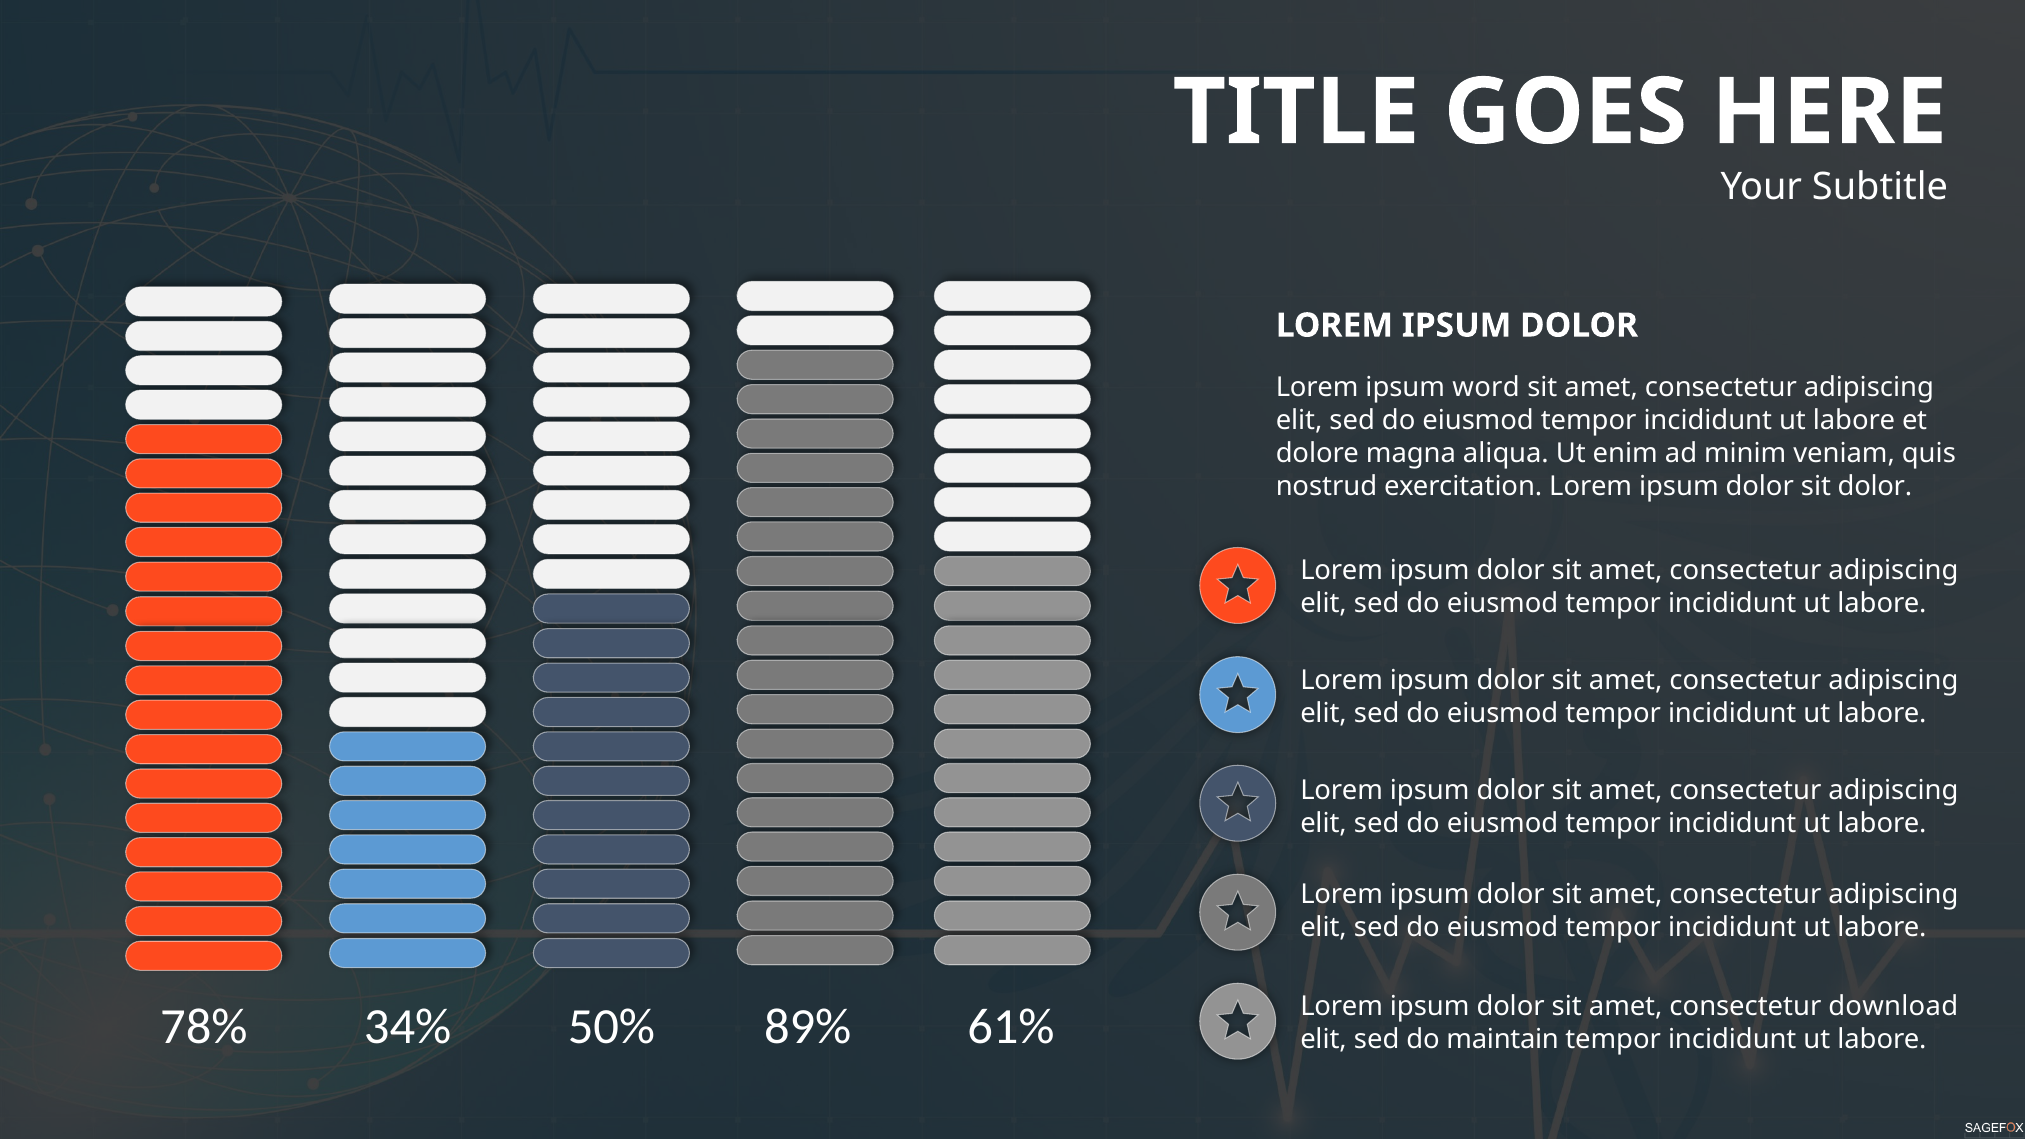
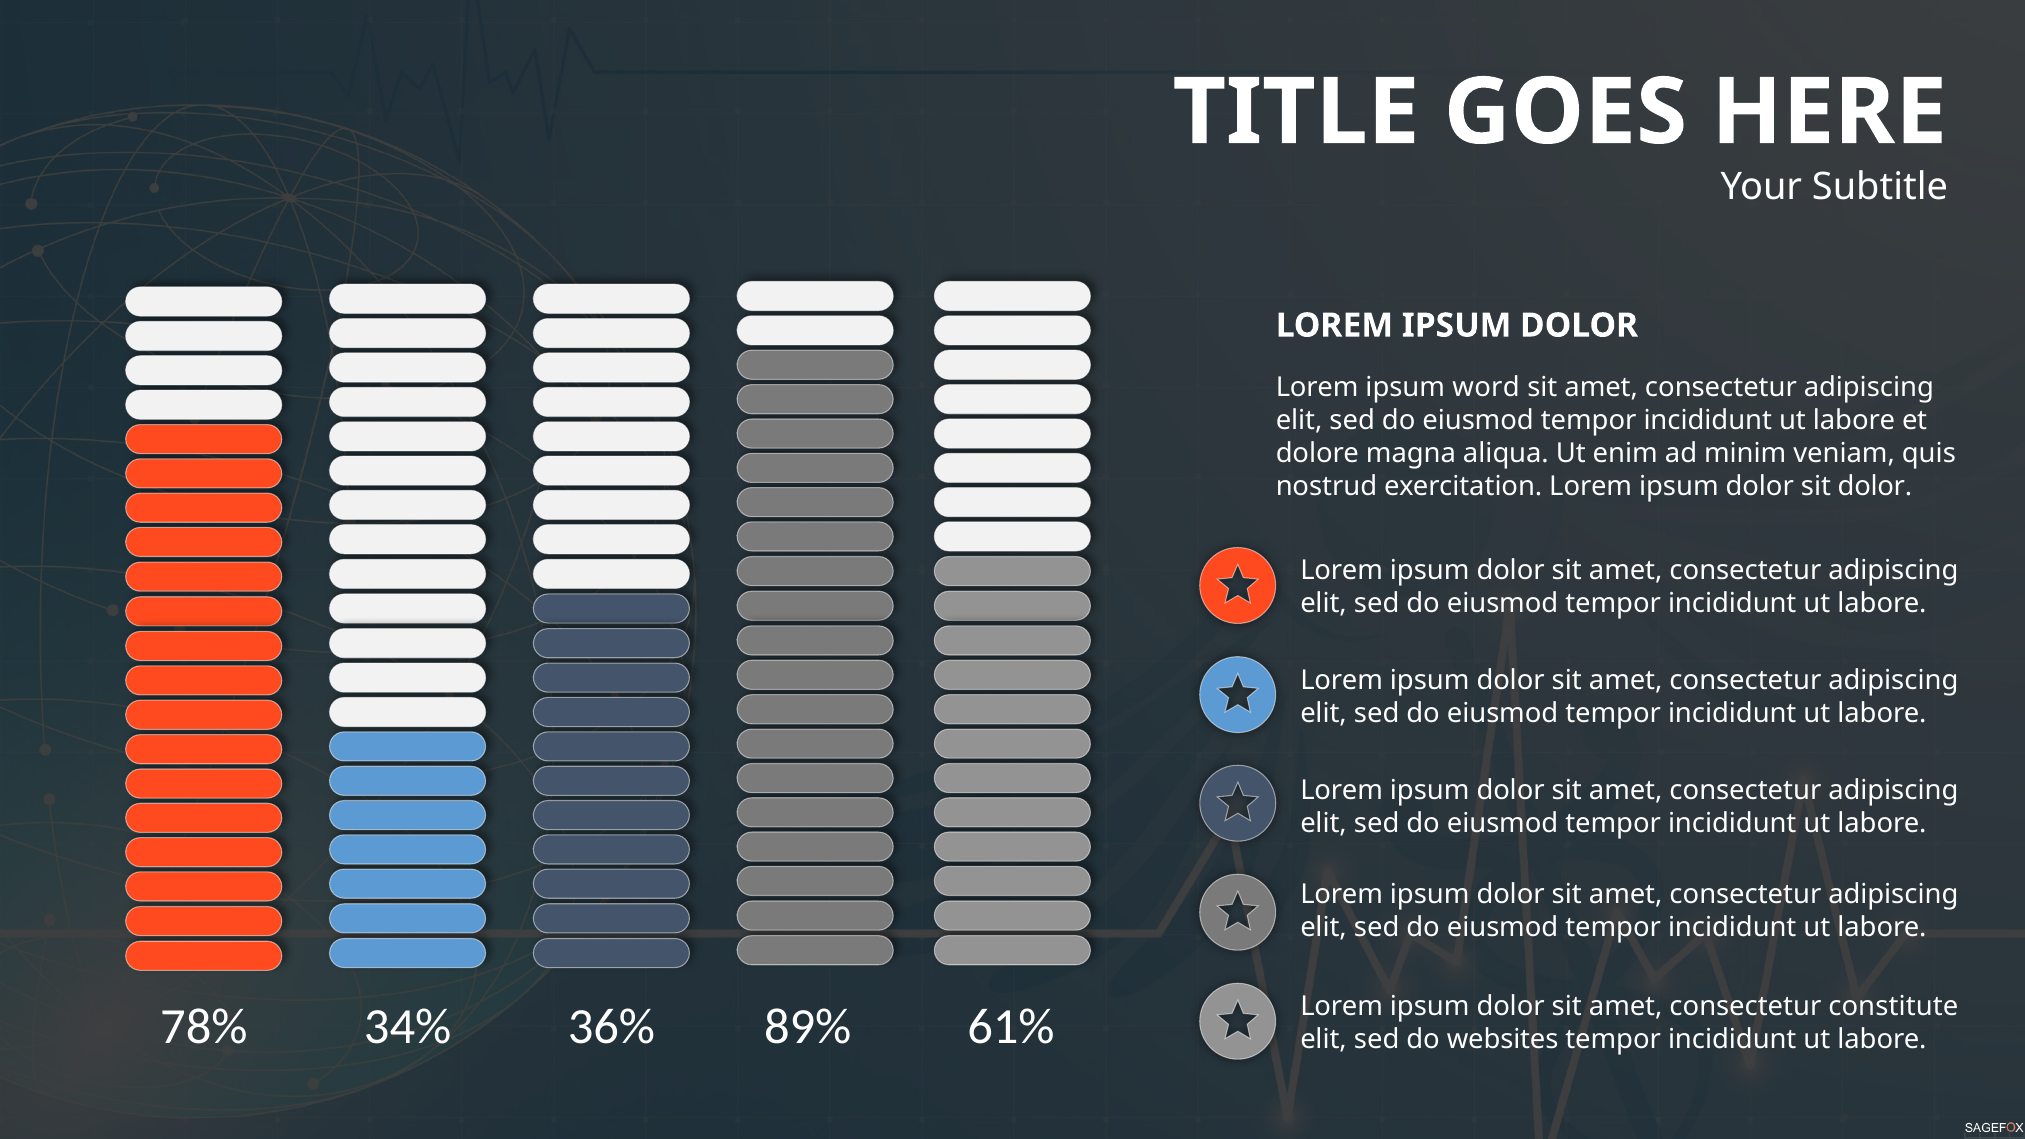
download: download -> constitute (1893, 1006)
50%: 50% -> 36% (611, 1027)
maintain: maintain -> websites (1503, 1039)
